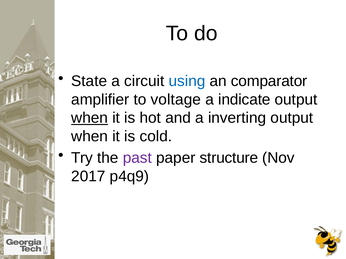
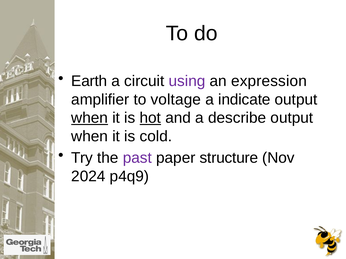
State: State -> Earth (89, 81)
using colour: blue -> purple (187, 81)
comparator: comparator -> expression (269, 81)
hot underline: none -> present (150, 118)
inverting: inverting -> describe (237, 118)
2017: 2017 -> 2024 (88, 177)
